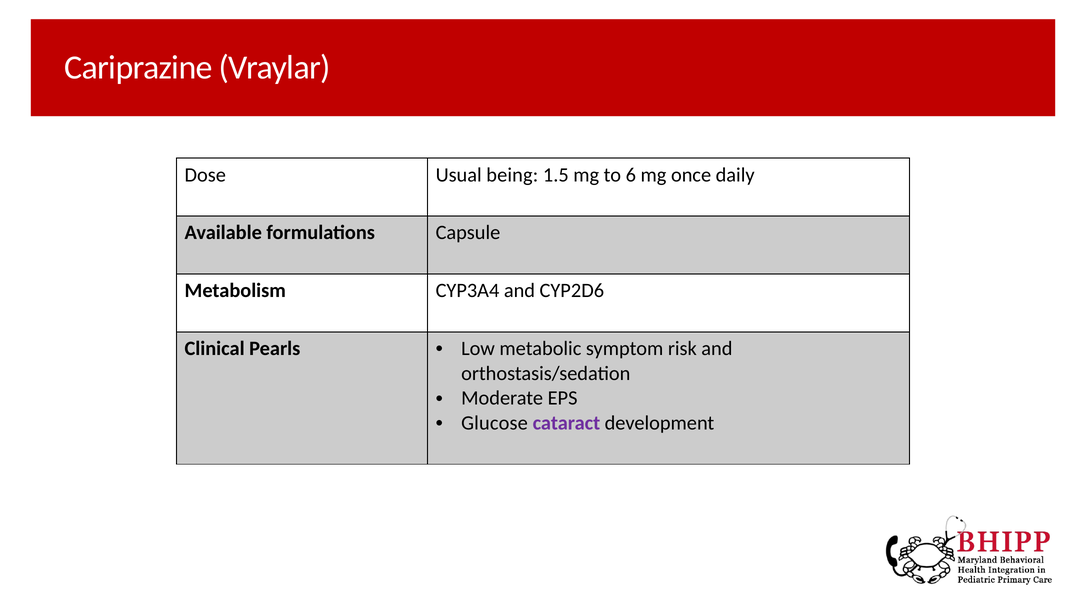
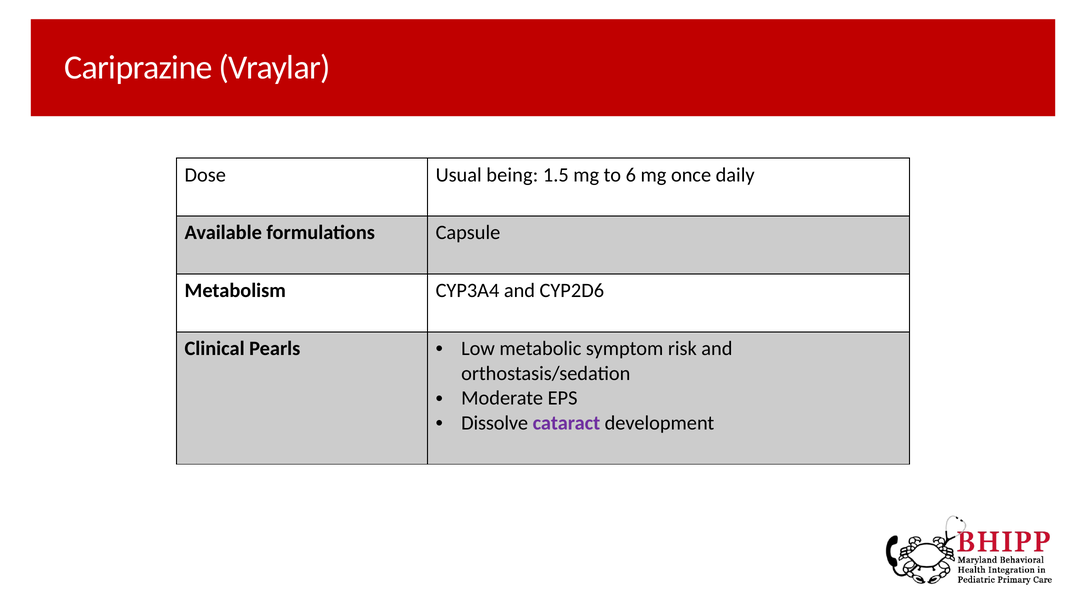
Glucose: Glucose -> Dissolve (495, 423)
